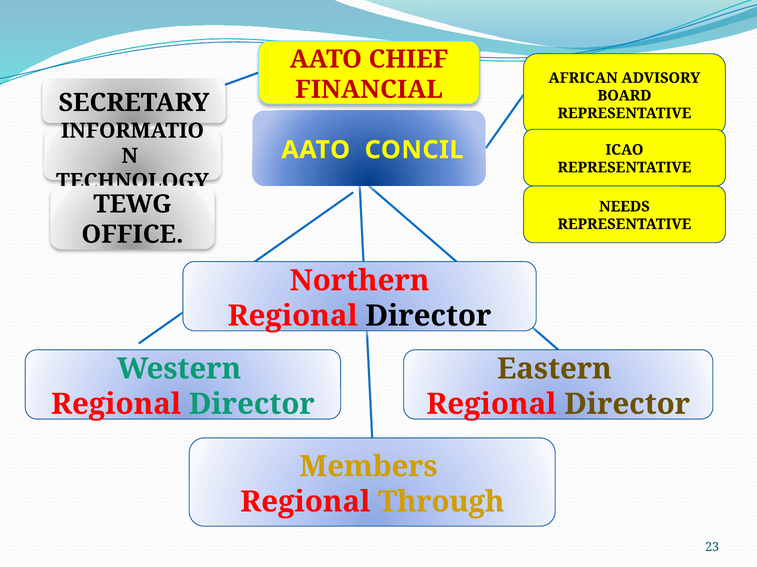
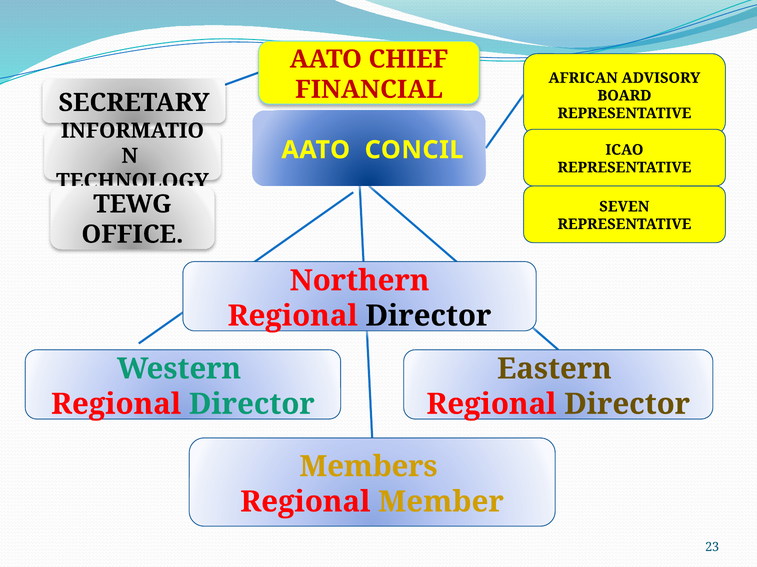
NEEDS: NEEDS -> SEVEN (624, 207)
Through: Through -> Member (441, 502)
